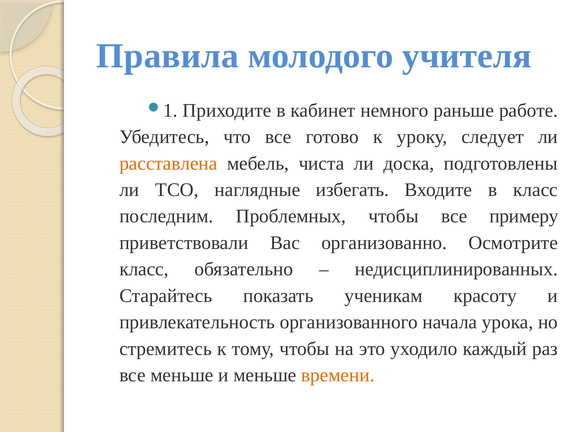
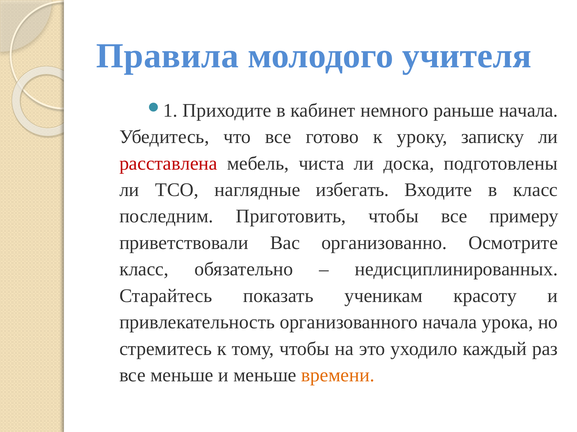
раньше работе: работе -> начала (529, 111)
следует: следует -> записку (493, 137)
расставлена colour: orange -> red (168, 164)
Проблемных: Проблемных -> Приготовить (291, 217)
